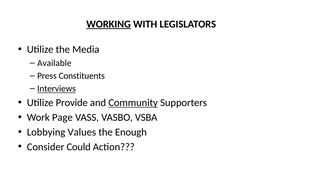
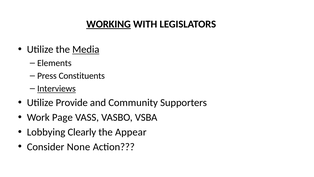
Media underline: none -> present (86, 49)
Available: Available -> Elements (54, 63)
Community underline: present -> none (133, 102)
Values: Values -> Clearly (82, 132)
Enough: Enough -> Appear (131, 132)
Could: Could -> None (79, 146)
